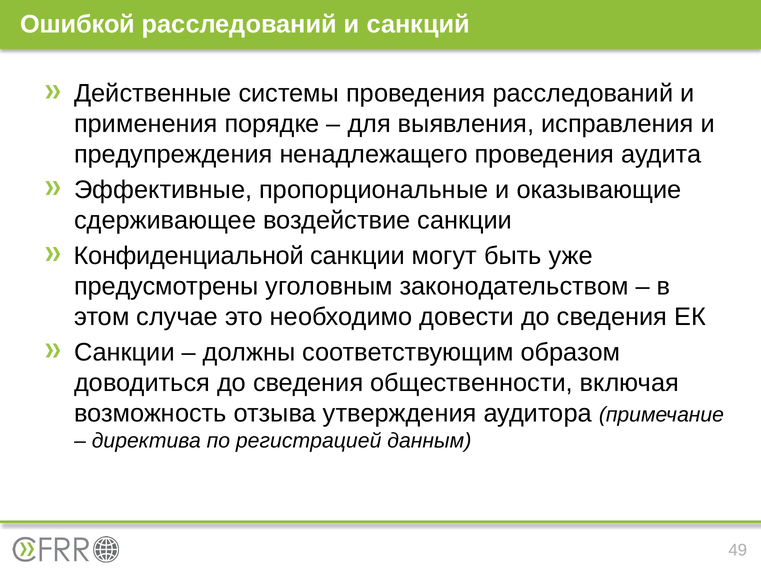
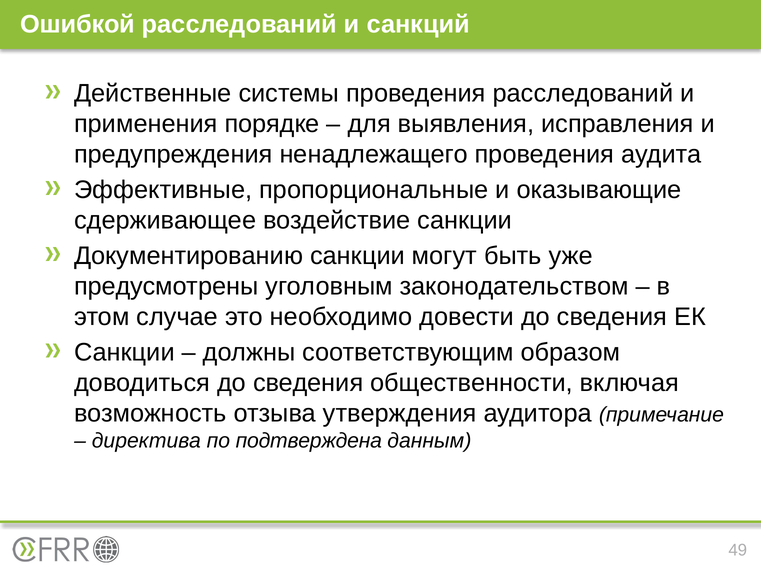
Конфиденциальной: Конфиденциальной -> Документированию (189, 256)
регистрацией: регистрацией -> подтверждена (309, 441)
